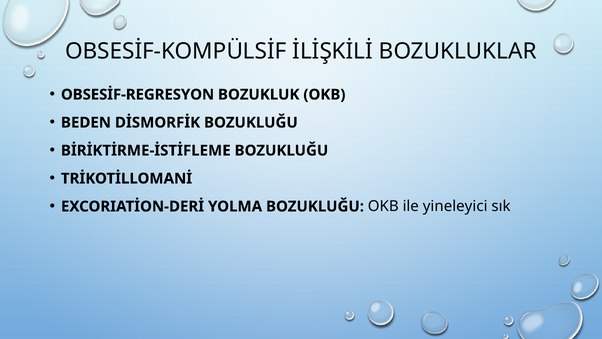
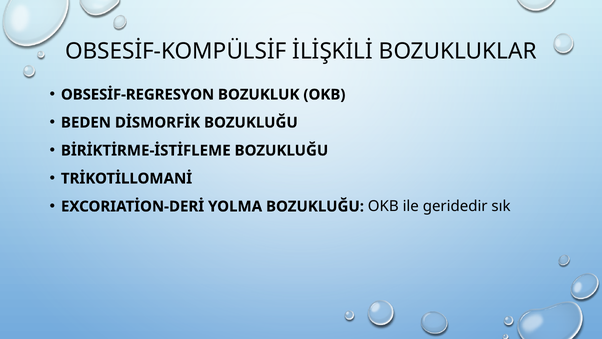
yineleyici: yineleyici -> geridedir (455, 206)
